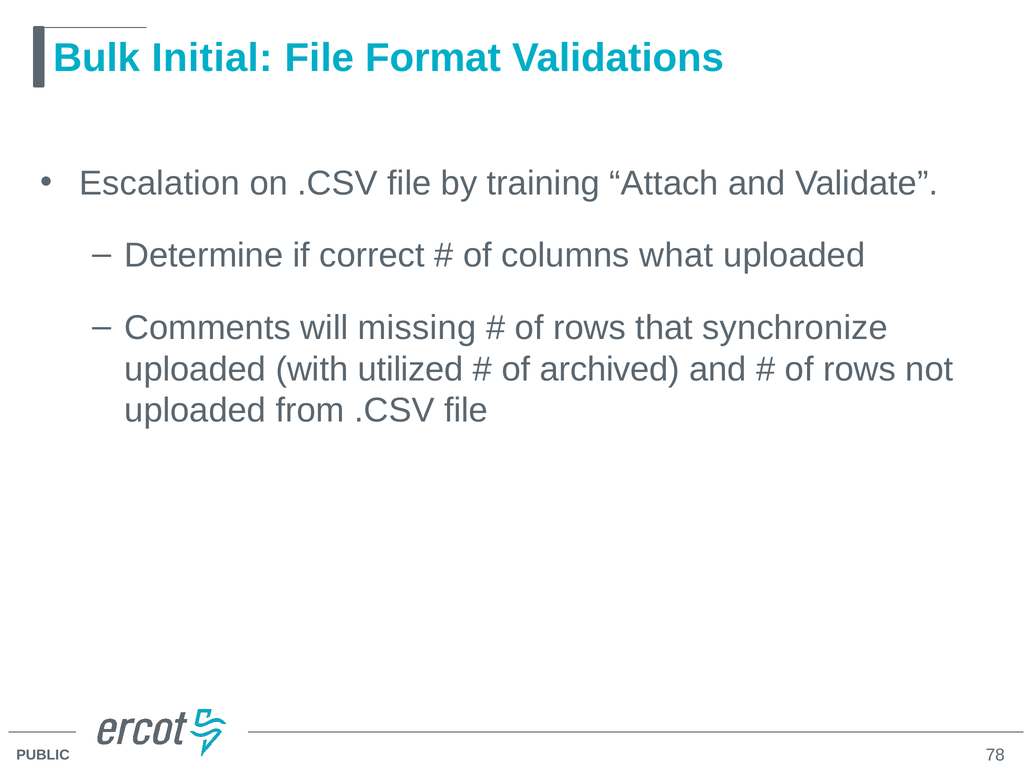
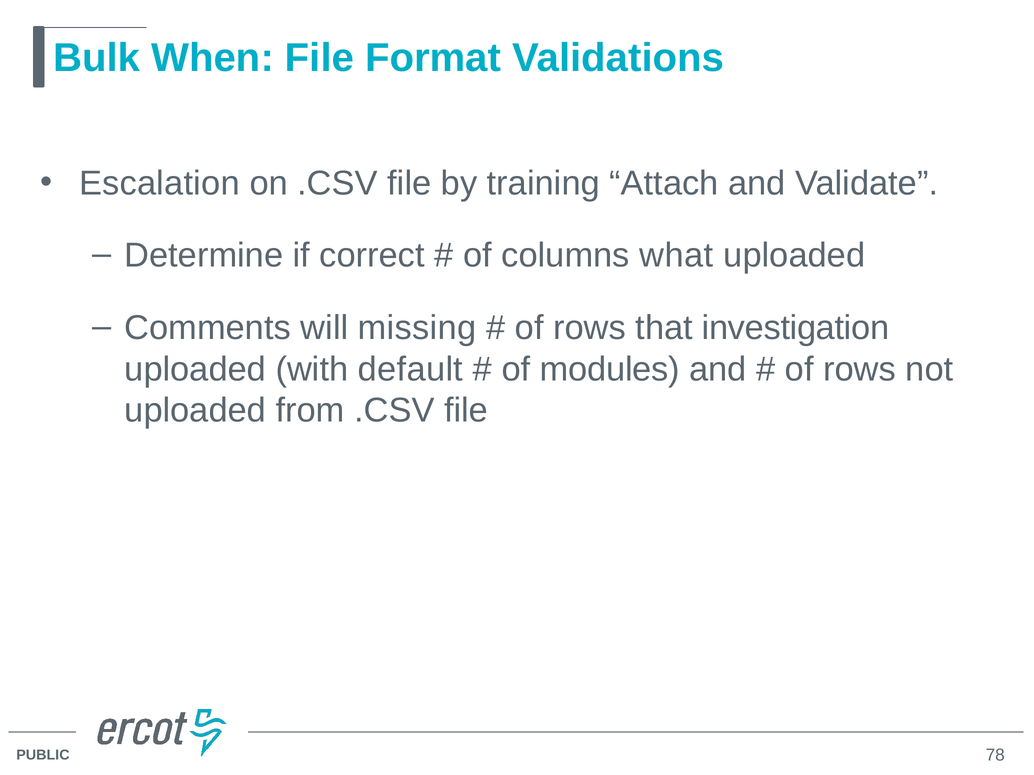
Initial: Initial -> When (213, 58)
synchronize: synchronize -> investigation (795, 328)
utilized: utilized -> default (410, 369)
archived: archived -> modules (610, 369)
